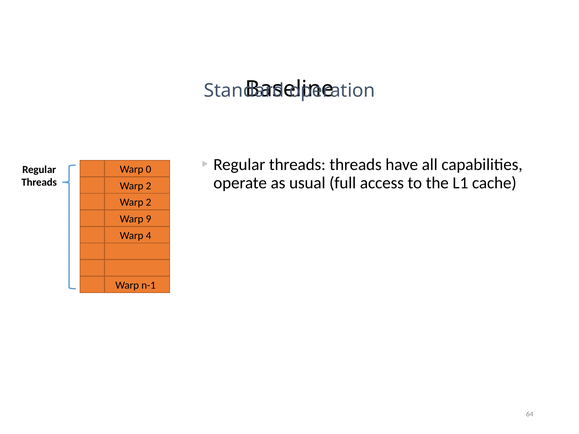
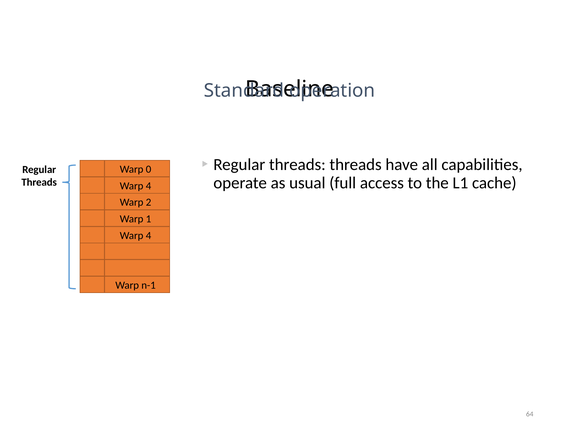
2: 2 -> 4 (149, 186)
9: 9 -> 1 (149, 219)
